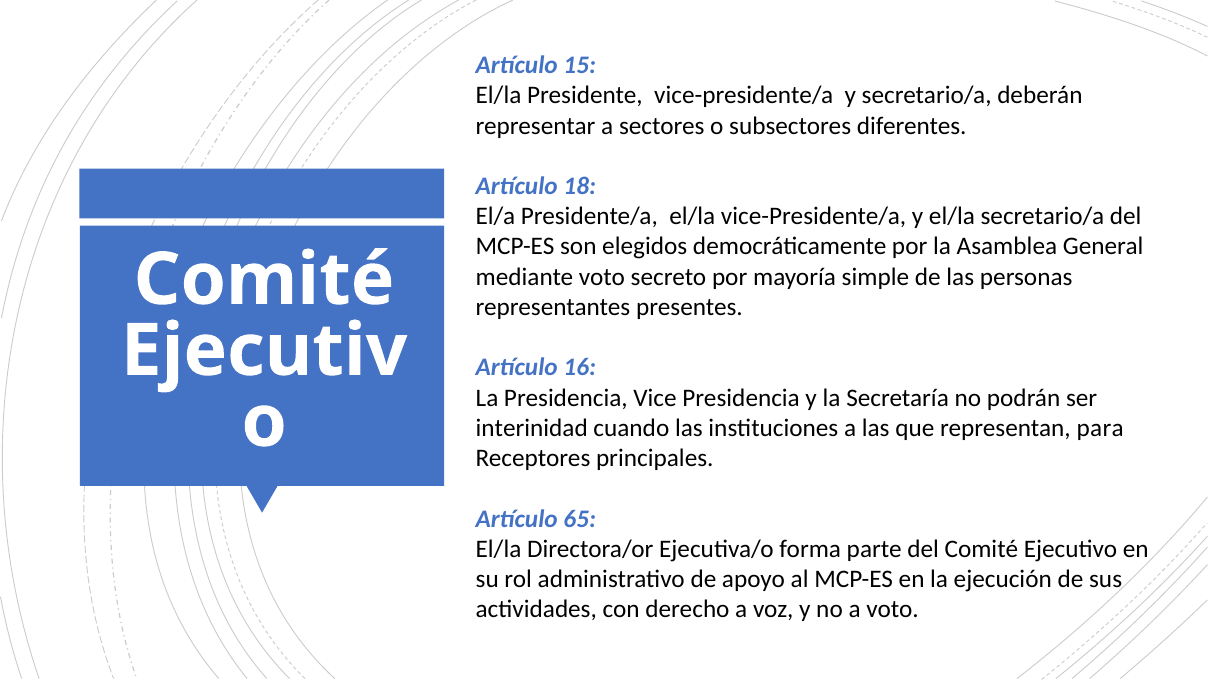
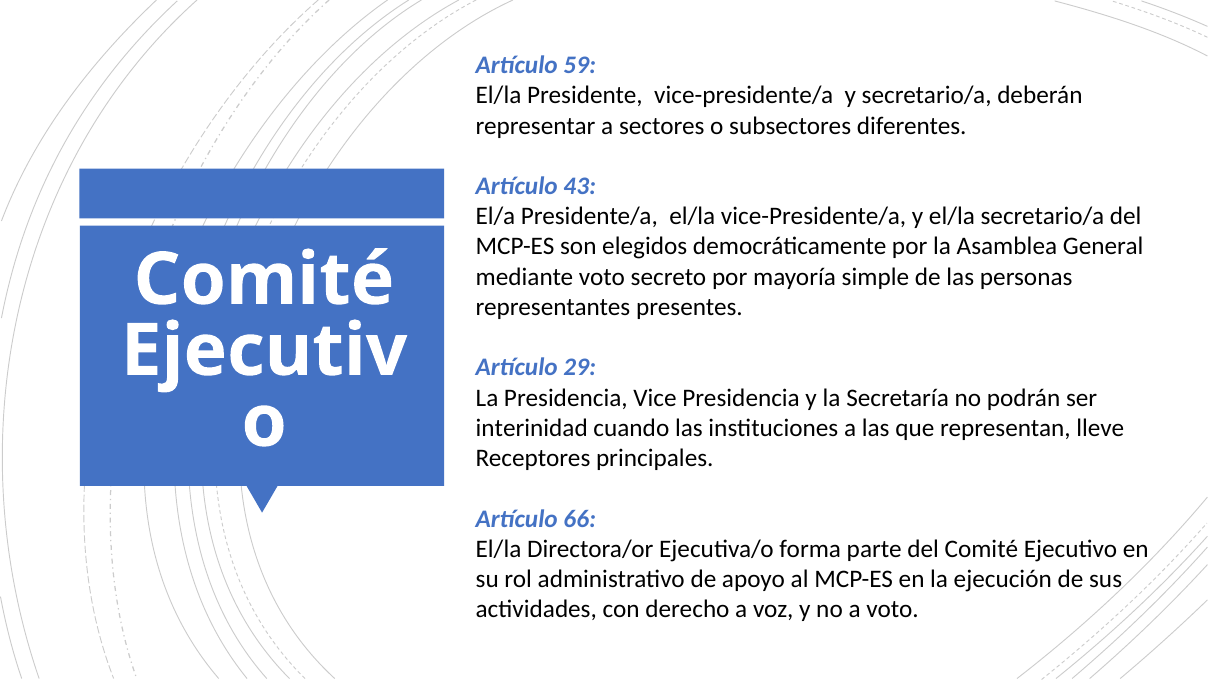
15: 15 -> 59 (580, 65)
18: 18 -> 43 (580, 186)
16: 16 -> 29 (580, 368)
para: para -> lleve (1100, 428)
65: 65 -> 66 (580, 519)
